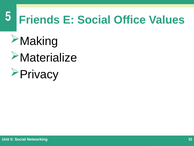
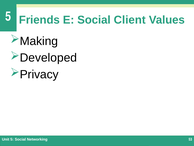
Office: Office -> Client (130, 20)
Materialize: Materialize -> Developed (48, 58)
